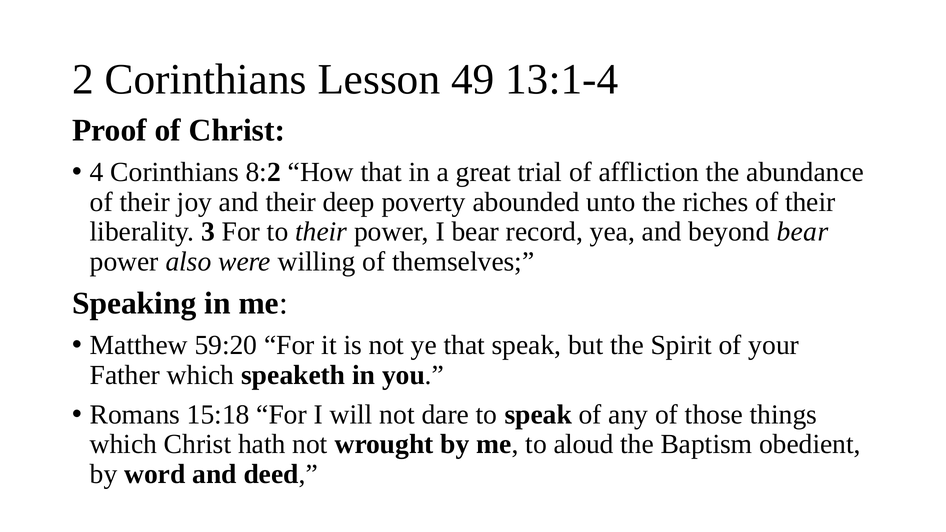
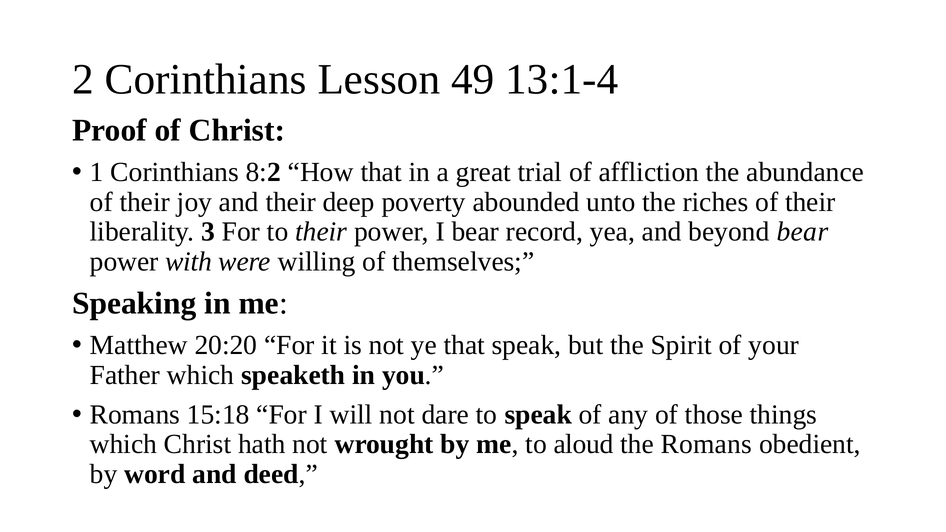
4: 4 -> 1 (97, 172)
also: also -> with (189, 262)
59:20: 59:20 -> 20:20 (226, 345)
the Baptism: Baptism -> Romans (706, 444)
